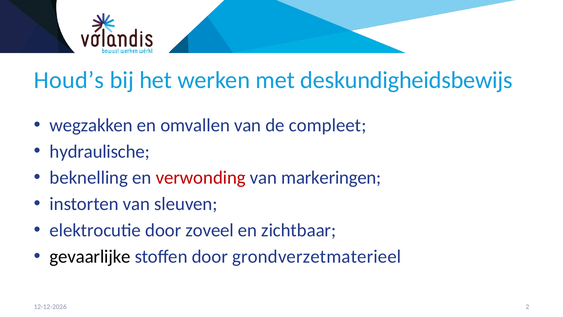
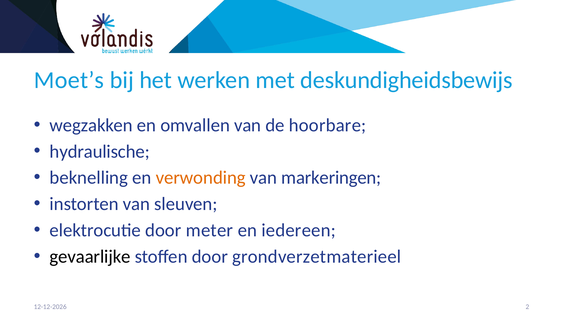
Houd’s: Houd’s -> Moet’s (69, 80)
compleet: compleet -> hoorbare (328, 125)
verwonding colour: red -> orange (201, 178)
zoveel: zoveel -> meter (210, 230)
zichtbaar: zichtbaar -> iedereen (299, 230)
